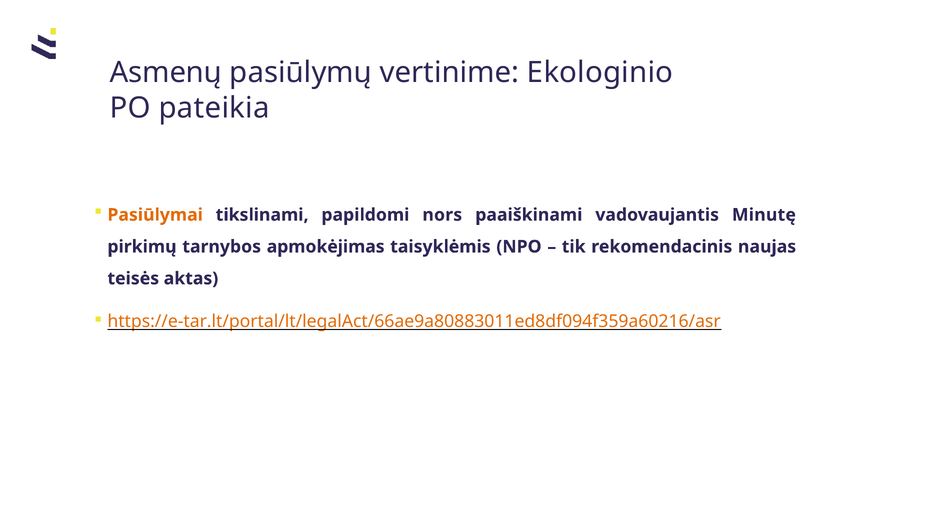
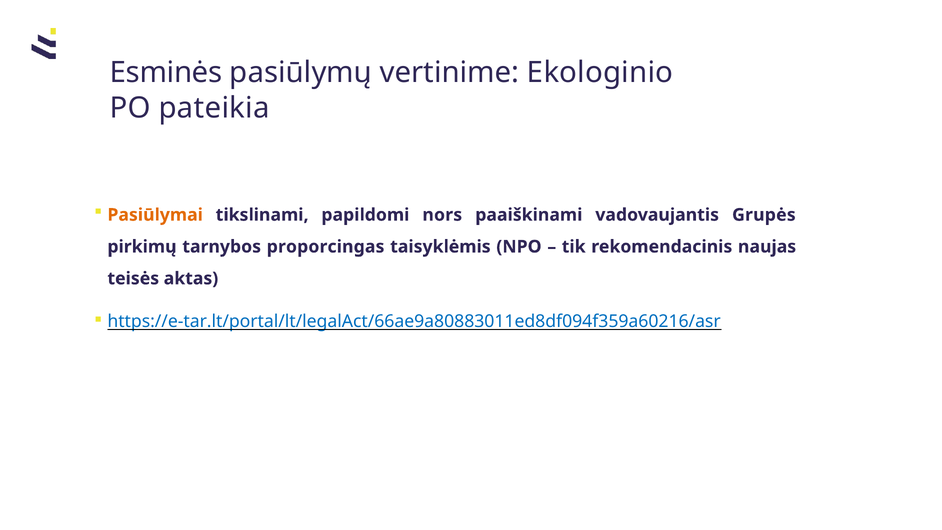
Asmenų: Asmenų -> Esminės (166, 72)
Minutę: Minutę -> Grupės (764, 215)
apmokėjimas: apmokėjimas -> proporcingas (326, 247)
https://e-tar.lt/portal/lt/legalAct/66ae9a80883011ed8df094f359a60216/asr colour: orange -> blue (414, 321)
